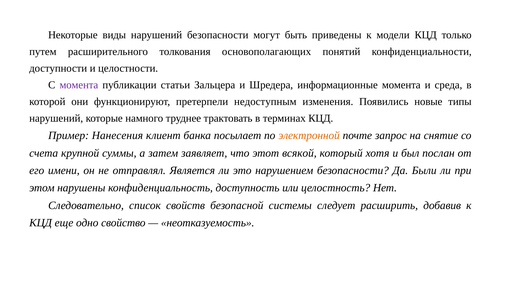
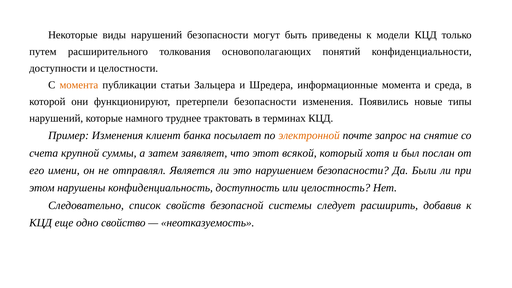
момента colour: purple -> orange (79, 85)
претерпели недоступным: недоступным -> безопасности (265, 102)
Пример Нанесения: Нанесения -> Изменения (117, 136)
